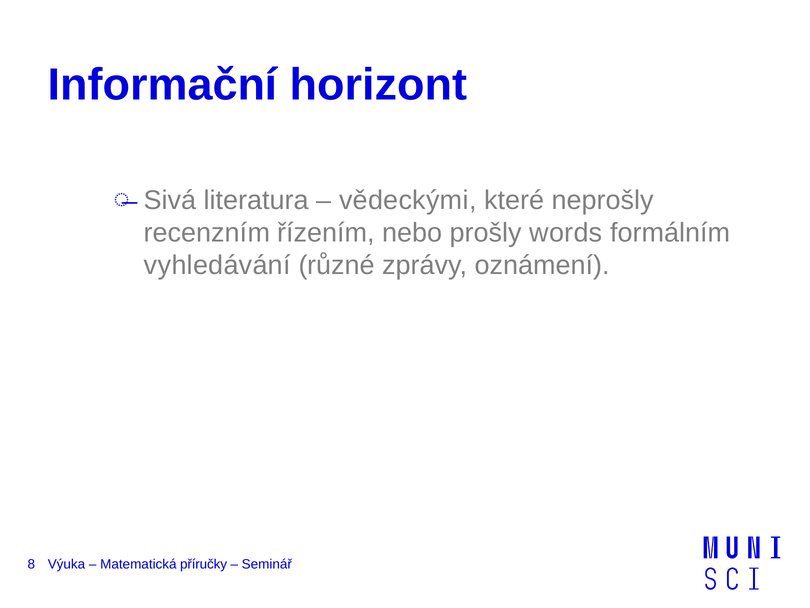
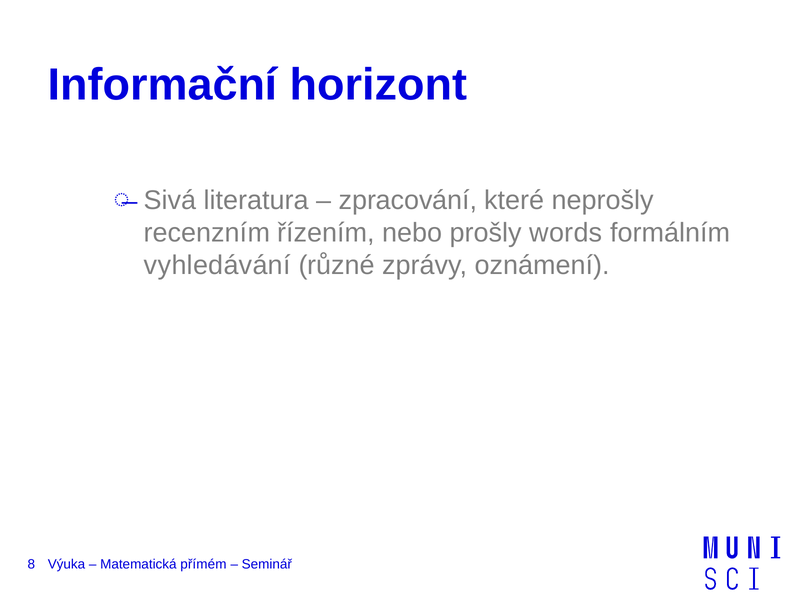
vědeckými: vědeckými -> zpracování (408, 200)
příručky: příručky -> přímém (203, 564)
